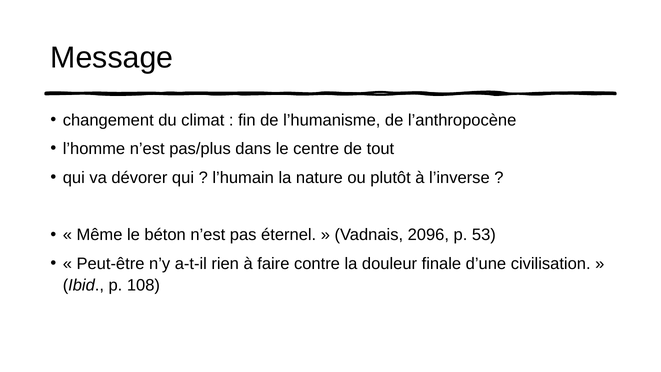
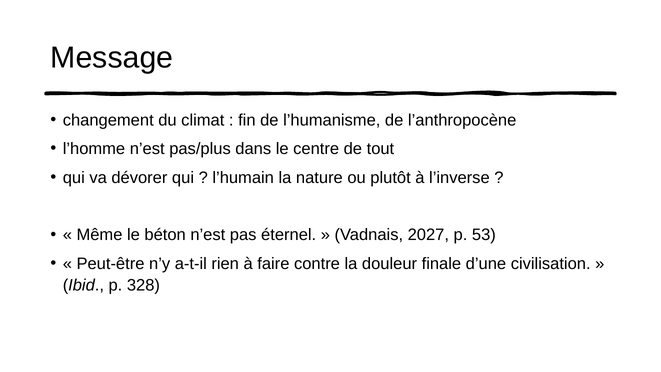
2096: 2096 -> 2027 (428, 235)
108: 108 -> 328 (143, 285)
